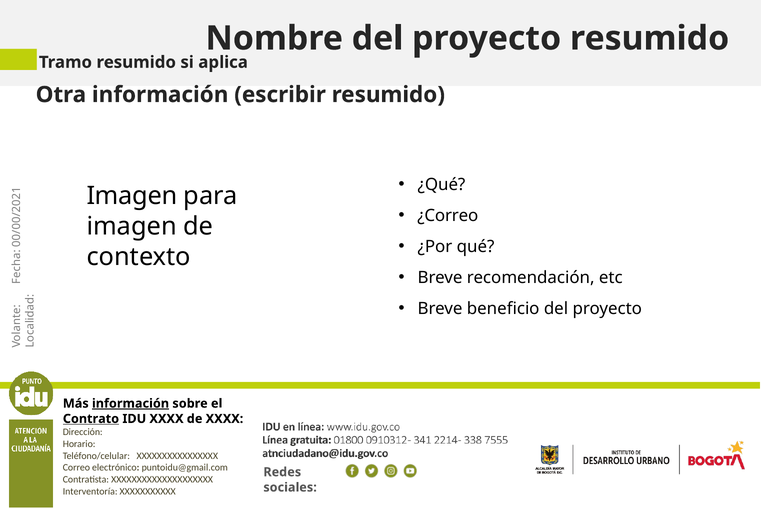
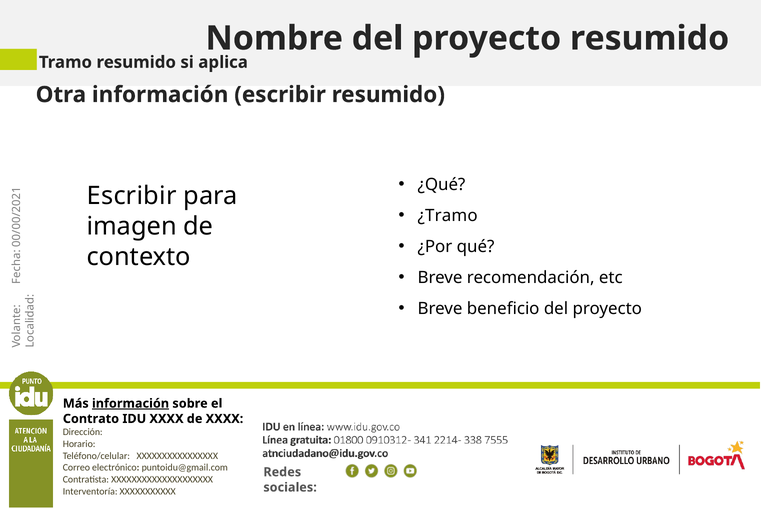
Imagen: Imagen -> Escribir (132, 196)
¿Correo: ¿Correo -> ¿Tramo (448, 215)
Contrato underline: present -> none (91, 418)
